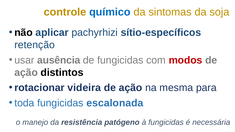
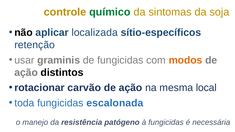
químico colour: blue -> green (110, 12)
pachyrhizi: pachyrhizi -> localizada (95, 33)
ausência: ausência -> graminis (59, 60)
modos colour: red -> orange (186, 60)
videira: videira -> carvão (84, 88)
para: para -> local (206, 88)
